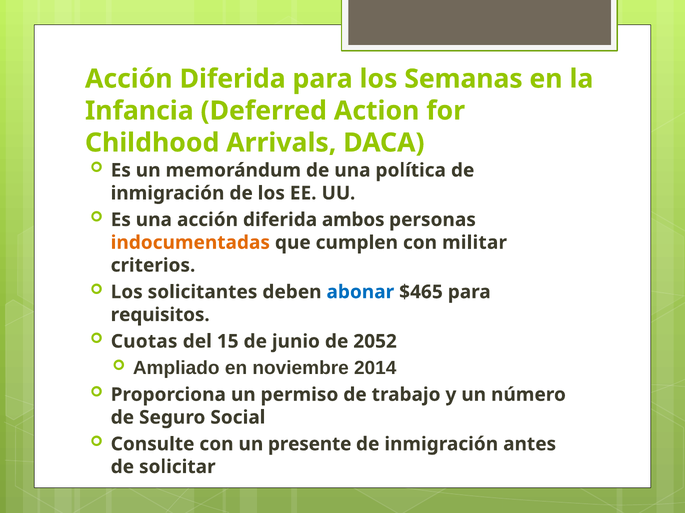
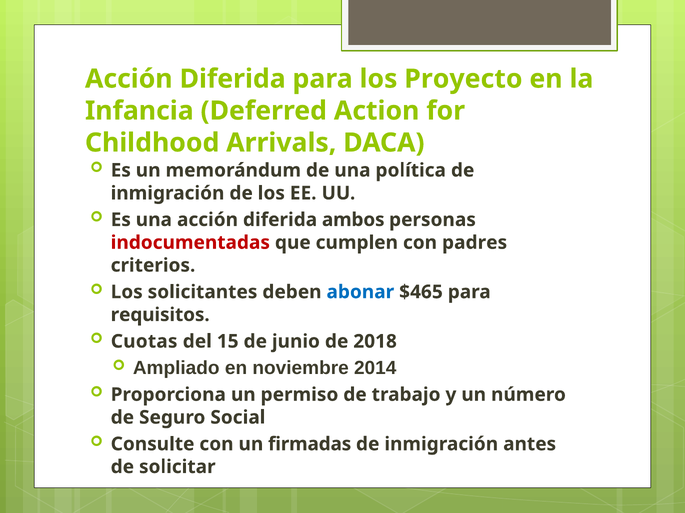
Semanas: Semanas -> Proyecto (463, 79)
indocumentadas colour: orange -> red (190, 243)
militar: militar -> padres (475, 243)
2052: 2052 -> 2018 (375, 342)
presente: presente -> firmadas (310, 445)
